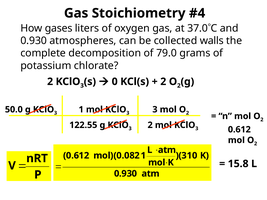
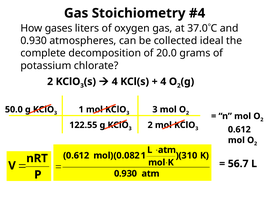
walls: walls -> ideal (212, 41)
79.0: 79.0 -> 20.0 (167, 53)
0: 0 -> 4 (115, 82)
2: 2 -> 4 (163, 82)
15.8: 15.8 -> 56.7 (238, 164)
